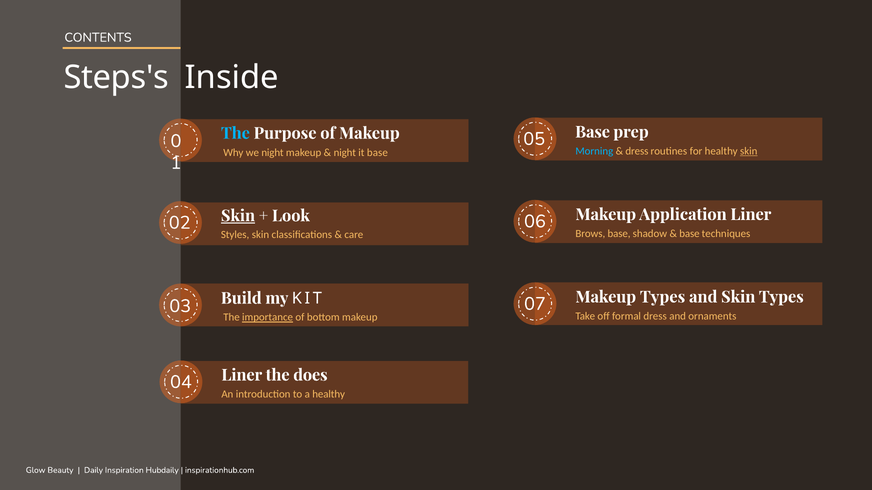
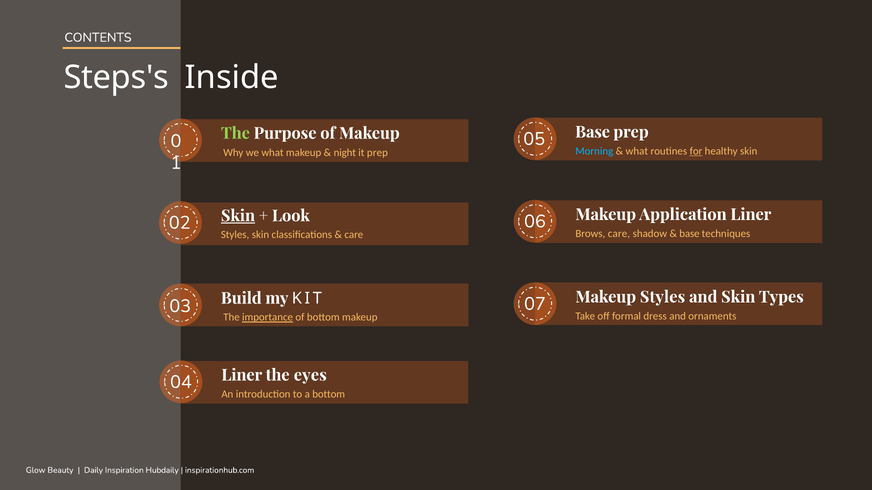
The colour: light blue -> light green (235, 134)
dress: dress -> what (637, 151)
for underline: none -> present (696, 151)
skin underline: present -> none (749, 151)
we night: night -> what (272, 153)
it base: base -> prep (377, 153)
Brows base: base -> care (619, 234)
Makeup Types: Types -> Styles (663, 297)
does: does -> eyes (310, 376)
a healthy: healthy -> bottom (329, 395)
